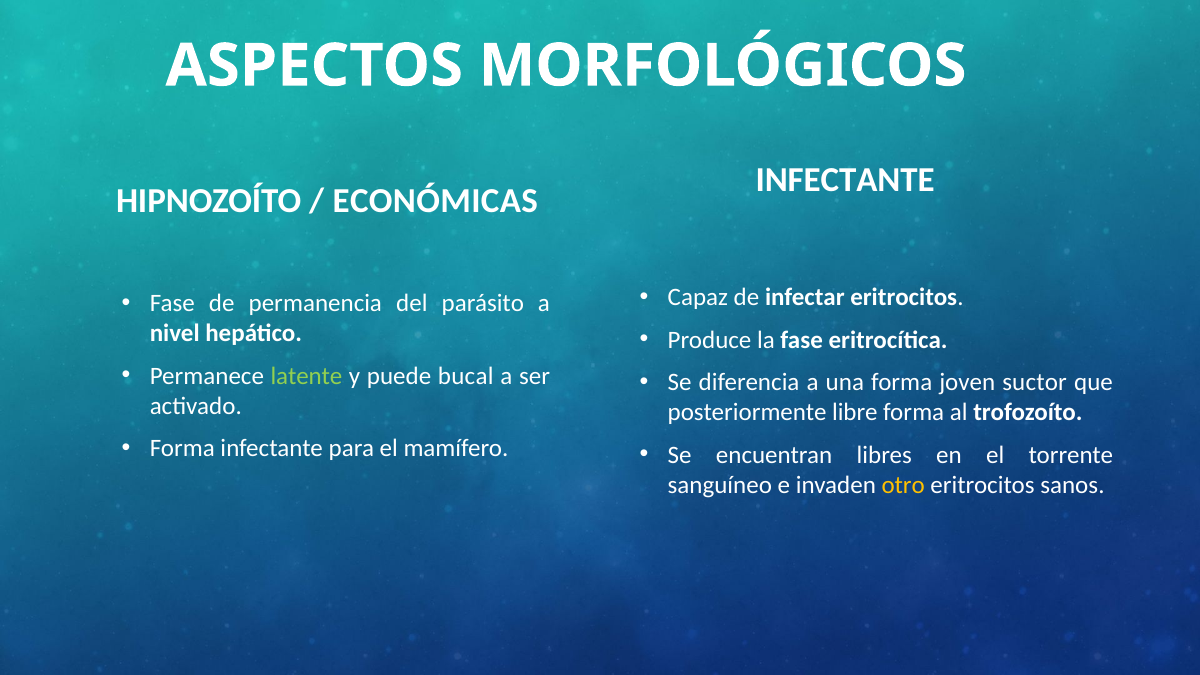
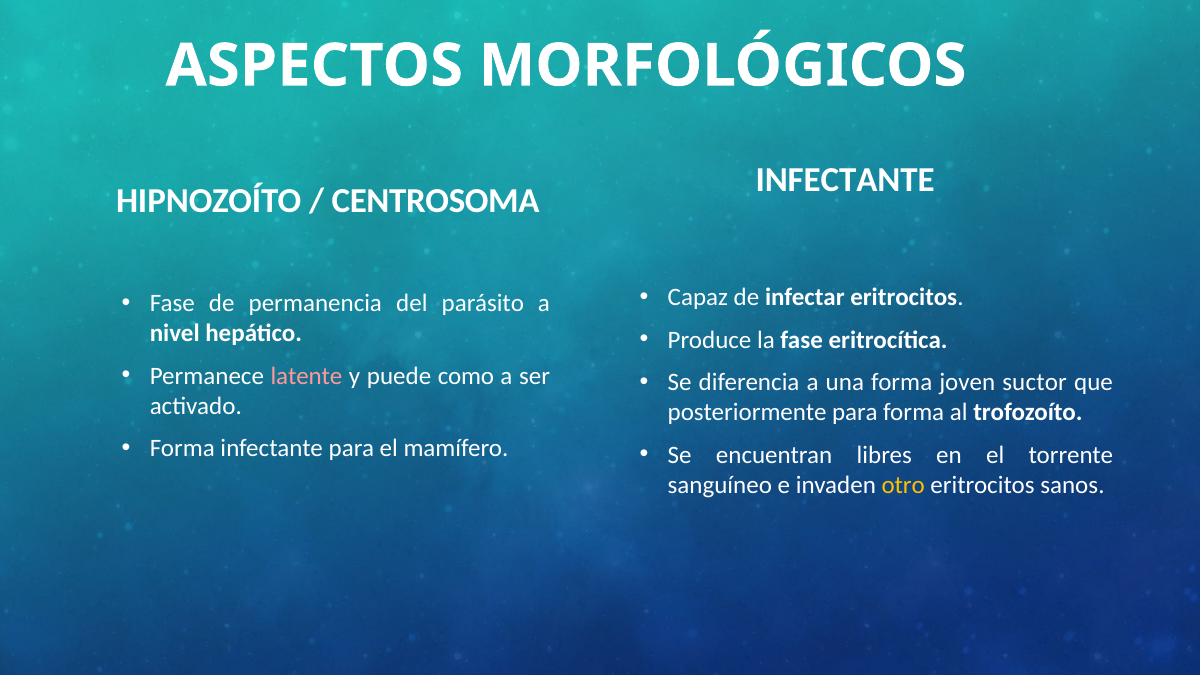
ECONÓMICAS: ECONÓMICAS -> CENTROSOMA (436, 201)
latente colour: light green -> pink (306, 376)
bucal: bucal -> como (466, 376)
posteriormente libre: libre -> para (855, 412)
